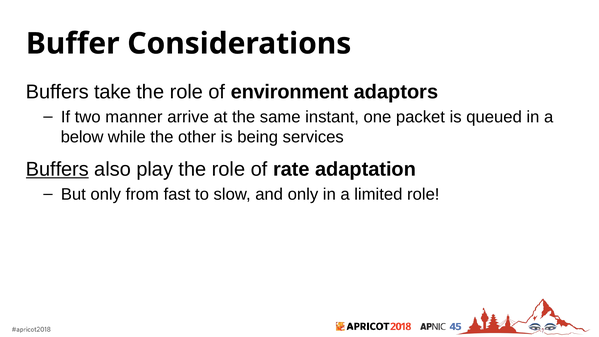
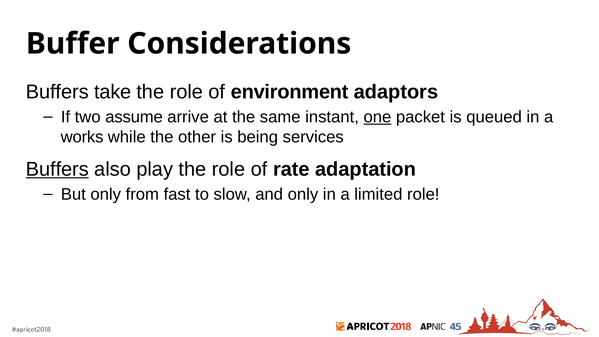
manner: manner -> assume (134, 117)
one underline: none -> present (377, 117)
below: below -> works (82, 137)
